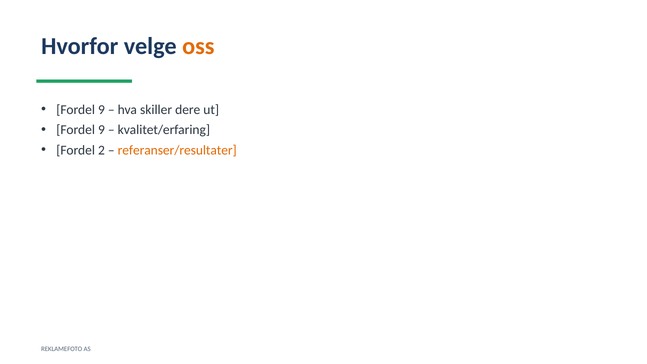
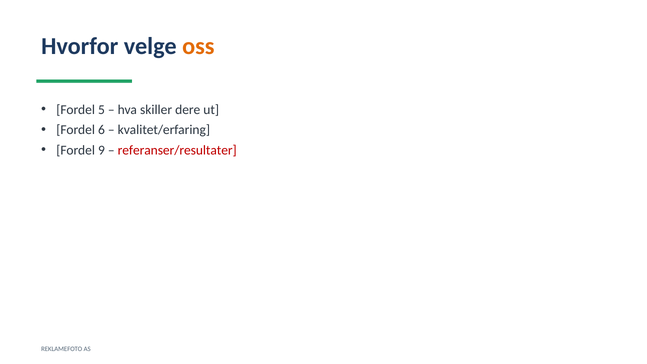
9: 9 -> 5 (101, 110)
9: 9 -> 6 (101, 130)
2: 2 -> 9 (101, 150)
referanser/resultater colour: orange -> red (177, 150)
